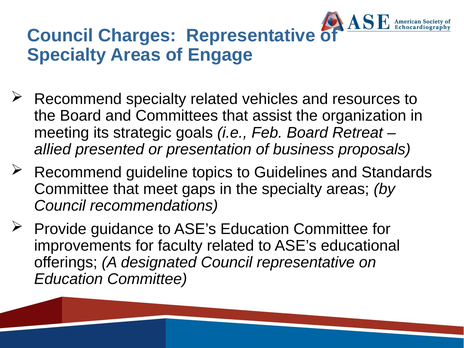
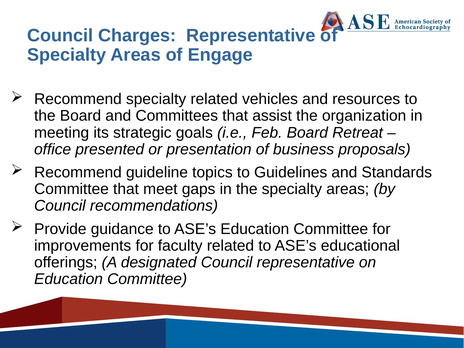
allied: allied -> office (53, 149)
